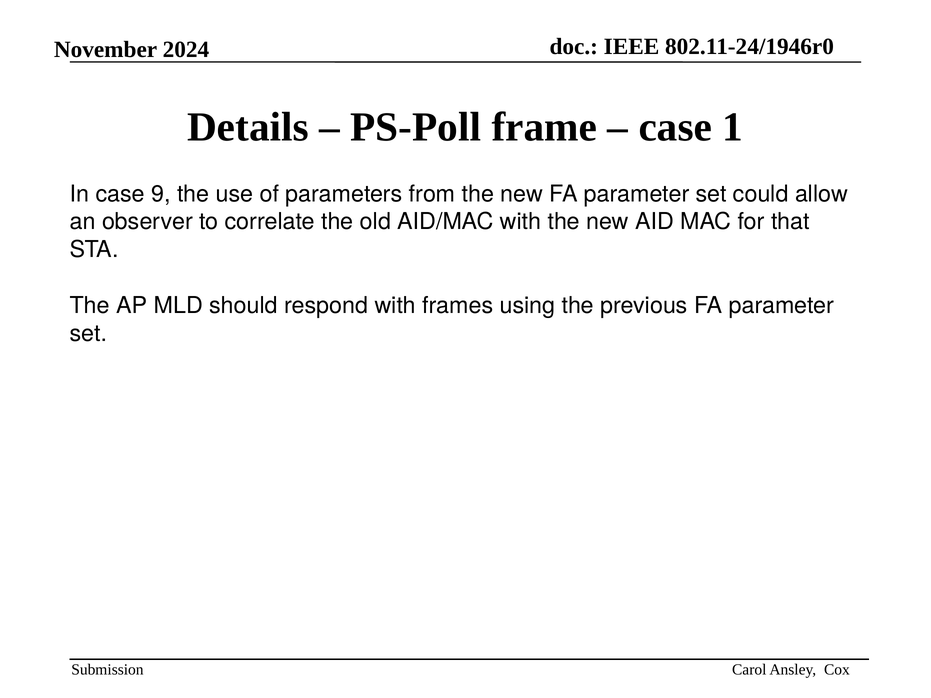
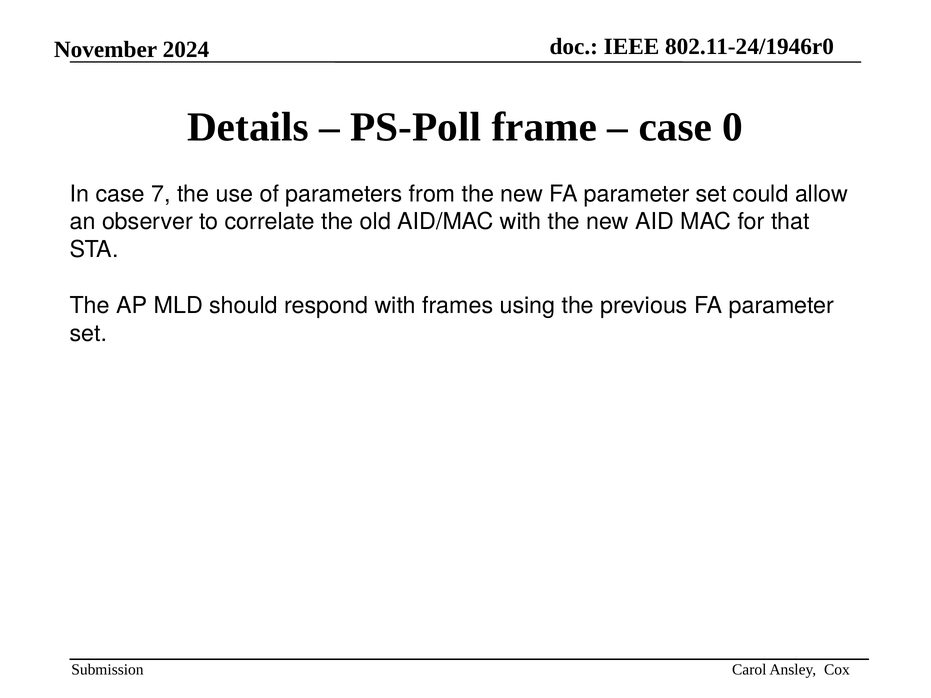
1: 1 -> 0 (733, 127)
9: 9 -> 7 (161, 194)
